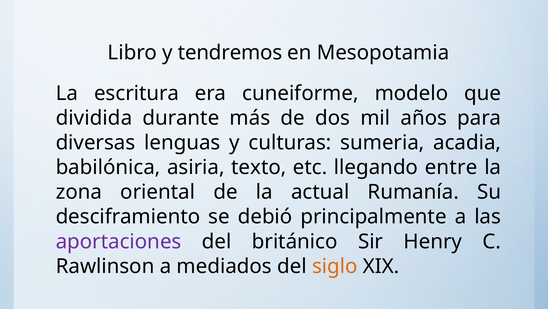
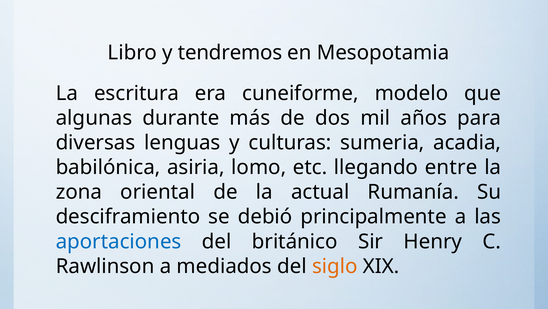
dividida: dividida -> algunas (94, 118)
texto: texto -> lomo (259, 167)
aportaciones colour: purple -> blue (119, 241)
